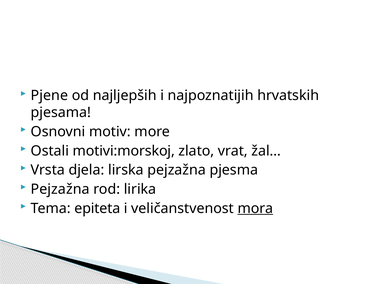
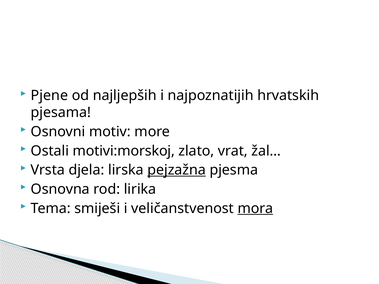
pejzažna underline: none -> present (177, 170)
Pejzažna: Pejzažna -> Osnovna (60, 189)
epiteta: epiteta -> smiješi (97, 209)
